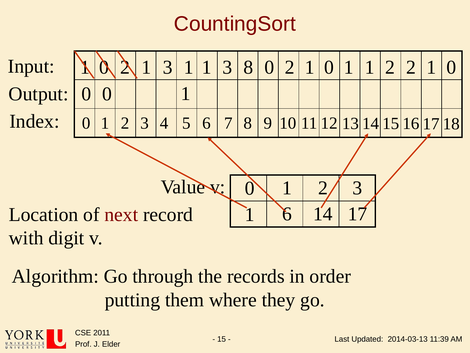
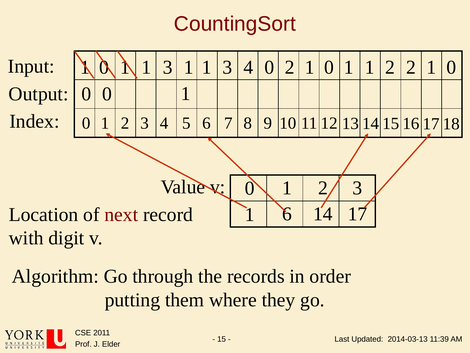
2: 2 -> 1 (125, 67)
3 8: 8 -> 4 (249, 67)
